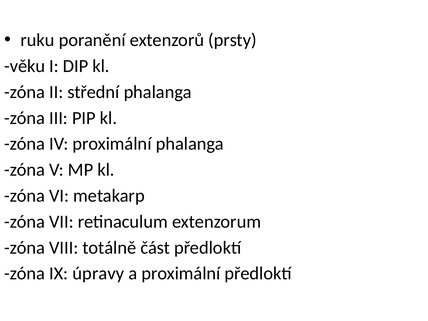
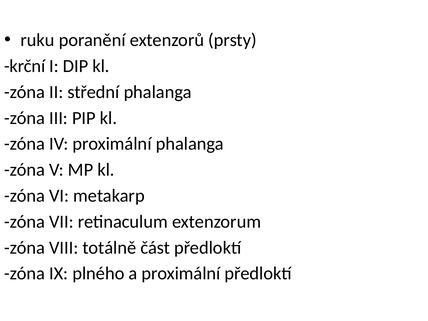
věku: věku -> krční (25, 66)
úpravy: úpravy -> plného (98, 274)
